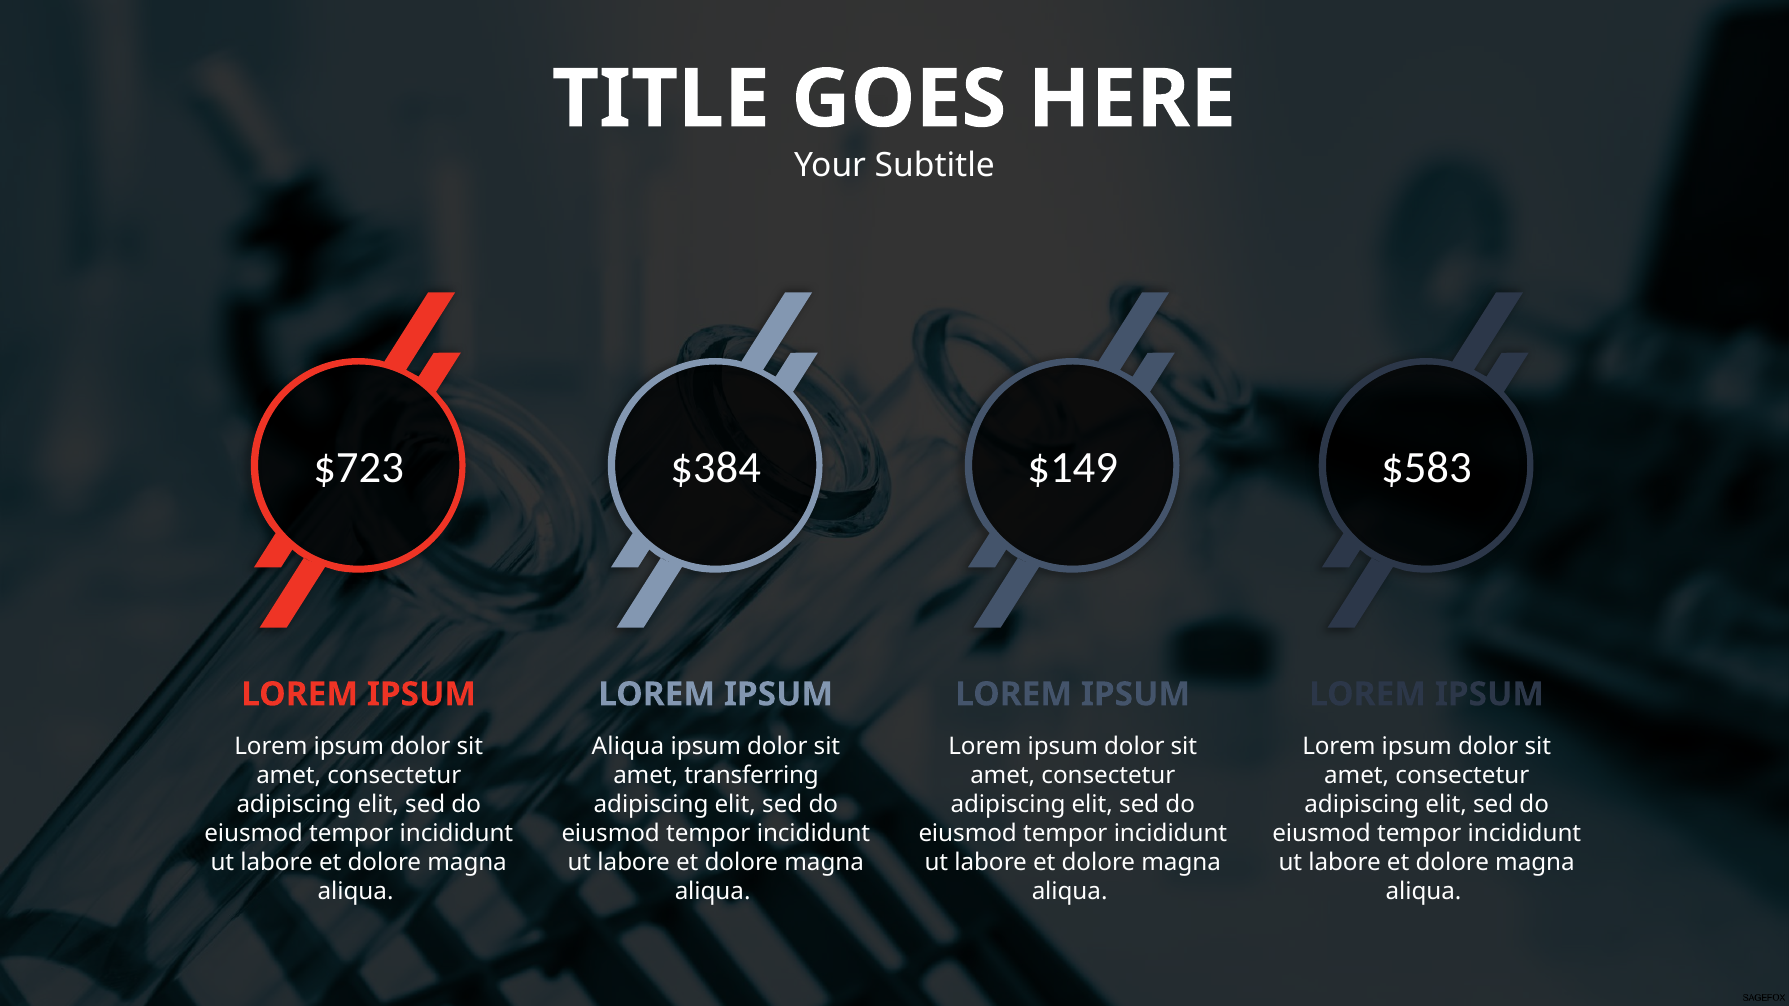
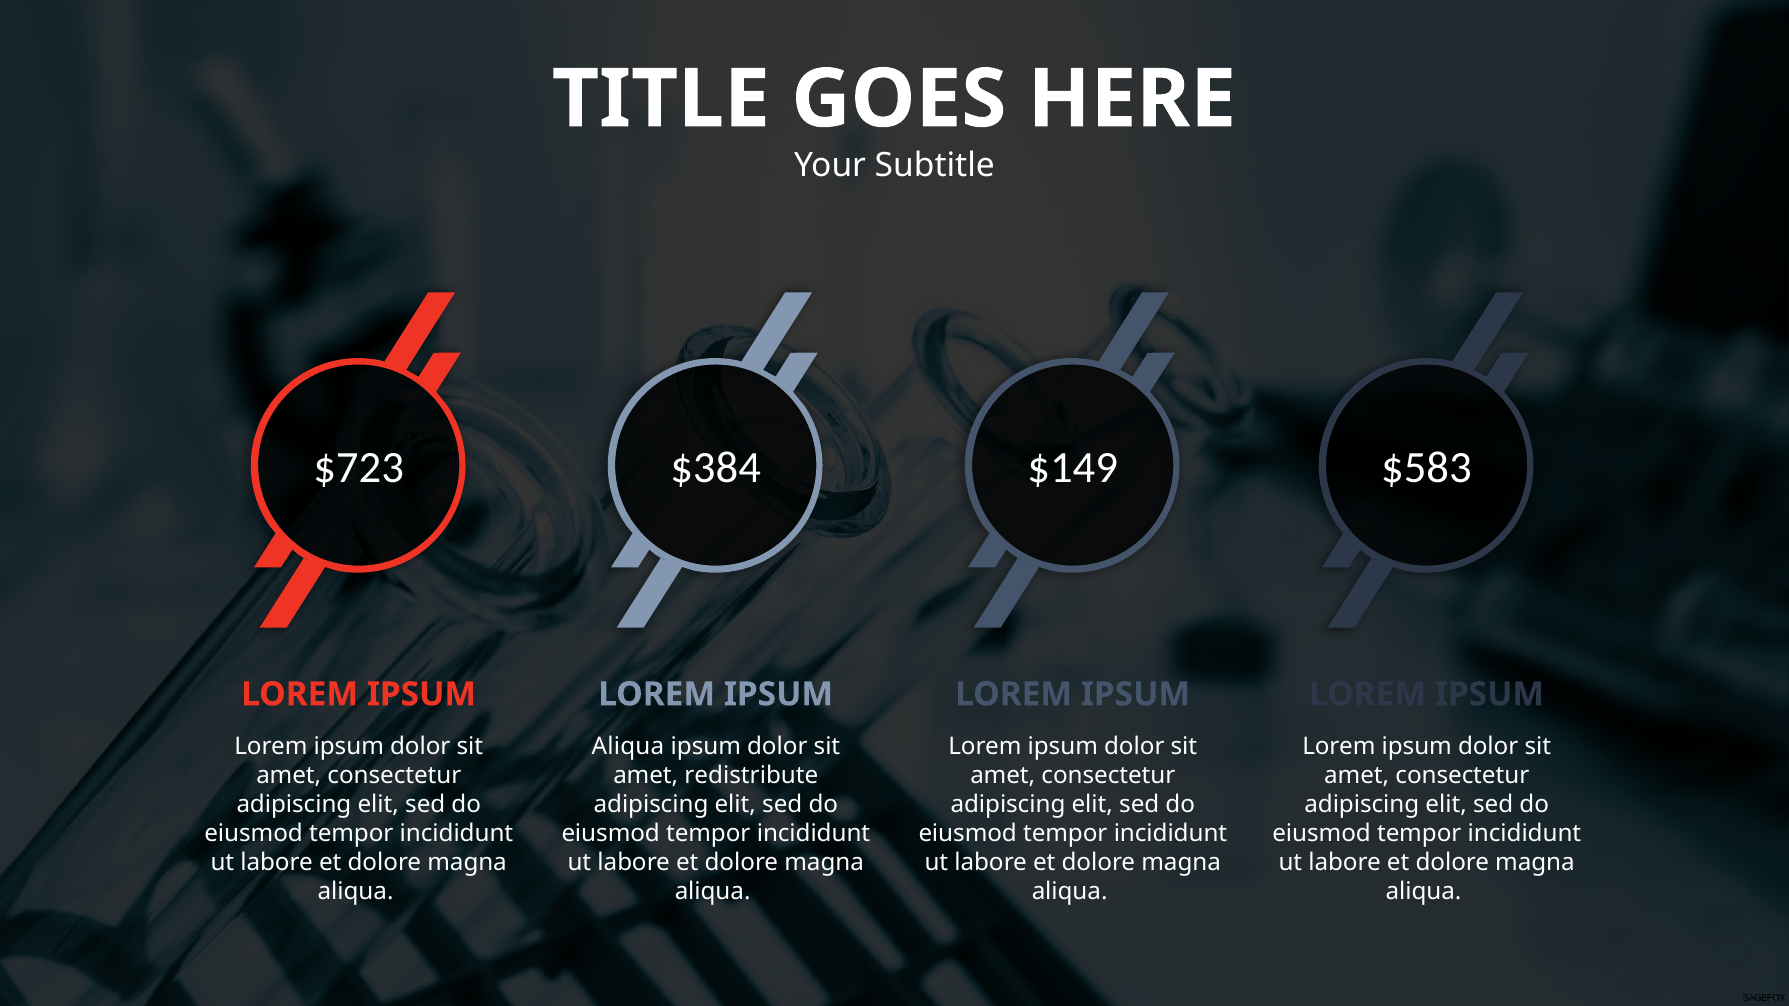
transferring: transferring -> redistribute (751, 775)
